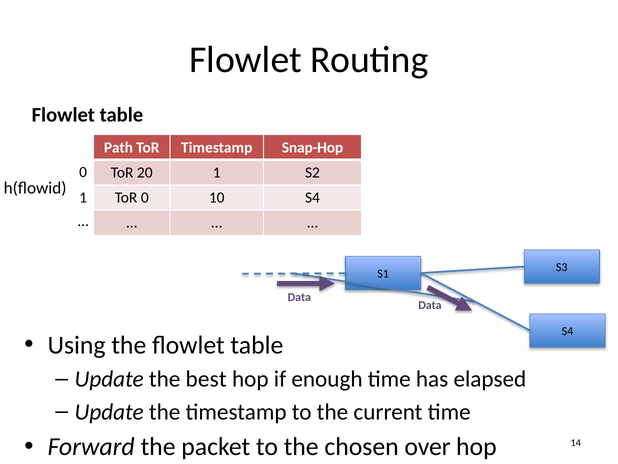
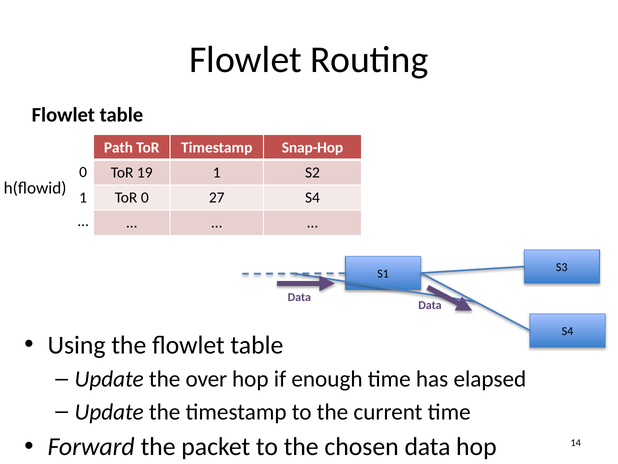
20: 20 -> 19 (145, 172)
10: 10 -> 27 (217, 197)
best: best -> over (206, 379)
chosen over: over -> data (428, 447)
